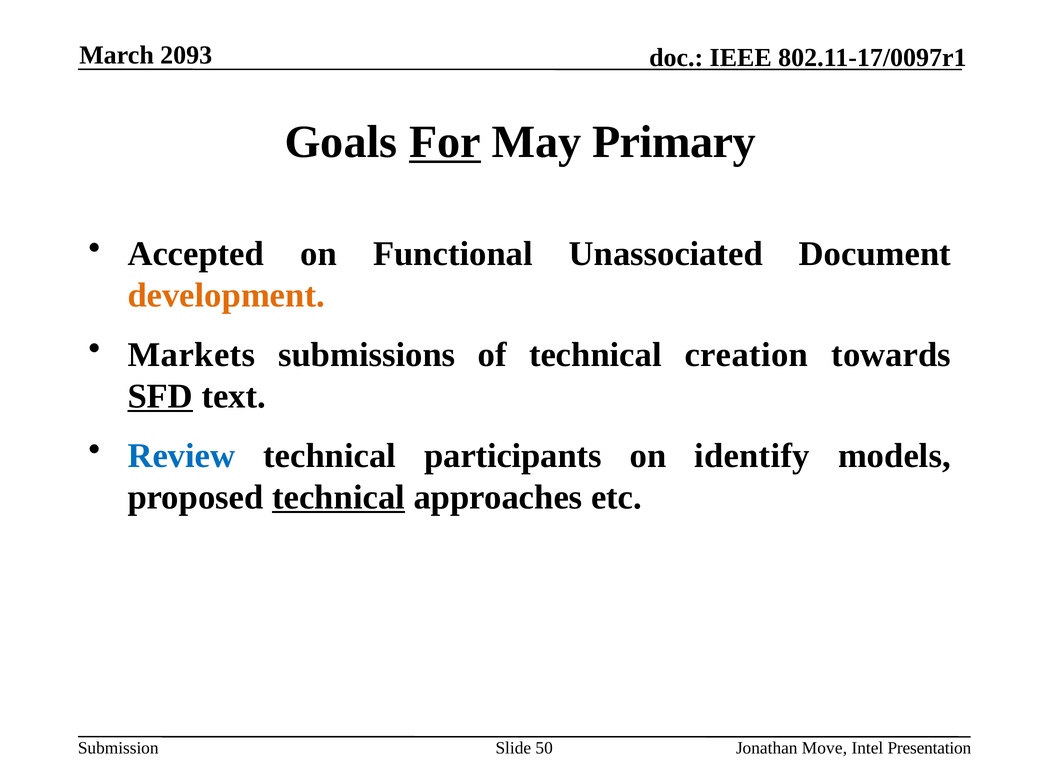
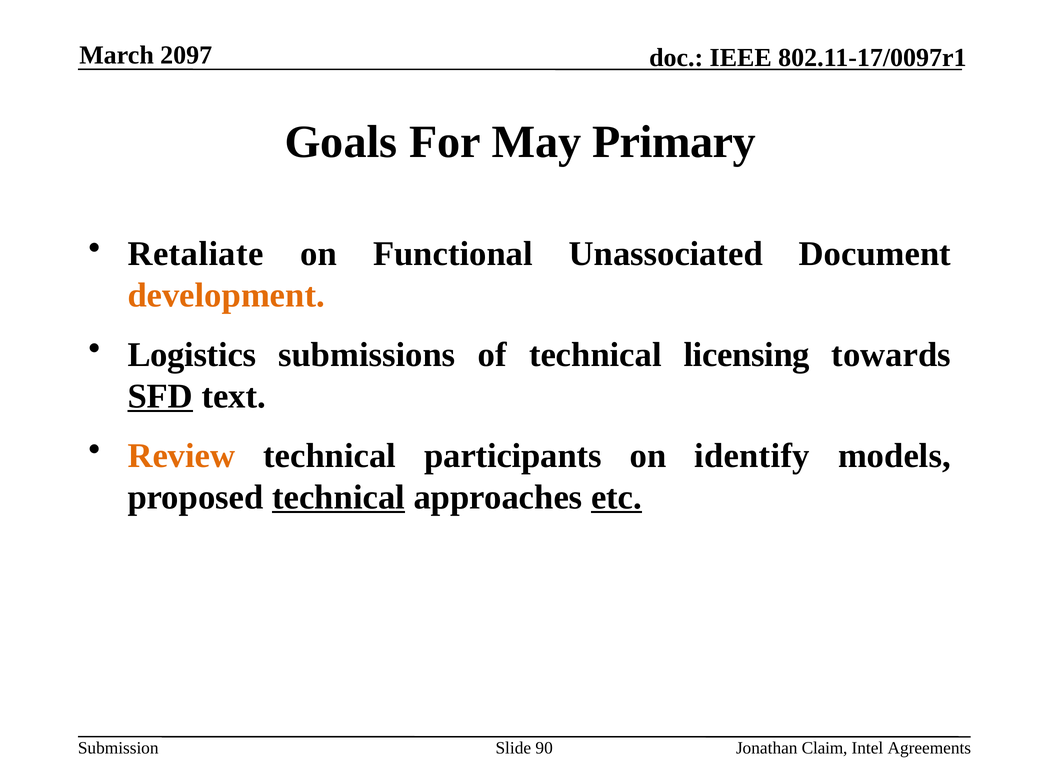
2093: 2093 -> 2097 (186, 55)
For underline: present -> none (445, 142)
Accepted: Accepted -> Retaliate (196, 254)
Markets: Markets -> Logistics (192, 355)
creation: creation -> licensing (747, 355)
Review colour: blue -> orange (181, 456)
etc underline: none -> present (616, 497)
50: 50 -> 90 (544, 748)
Move: Move -> Claim (825, 748)
Presentation: Presentation -> Agreements (929, 748)
